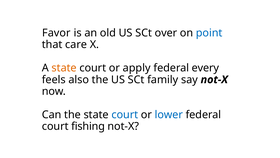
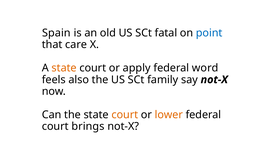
Favor: Favor -> Spain (56, 33)
over: over -> fatal (166, 33)
every: every -> word (205, 68)
court colour: blue -> orange (125, 114)
lower colour: blue -> orange (169, 114)
fishing: fishing -> brings (88, 126)
